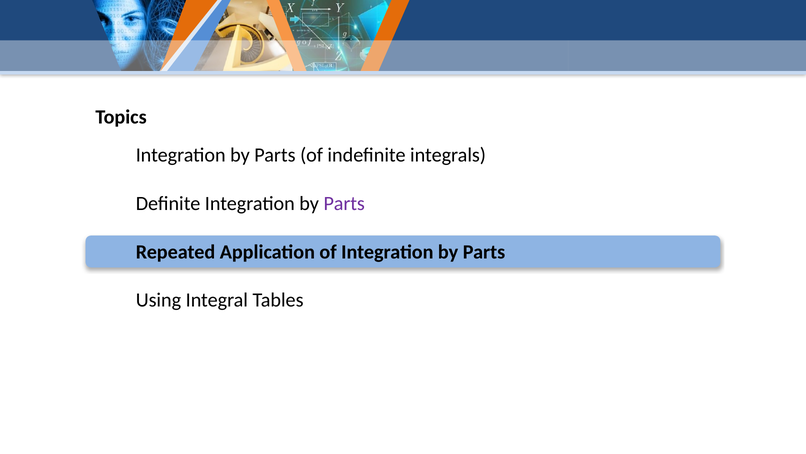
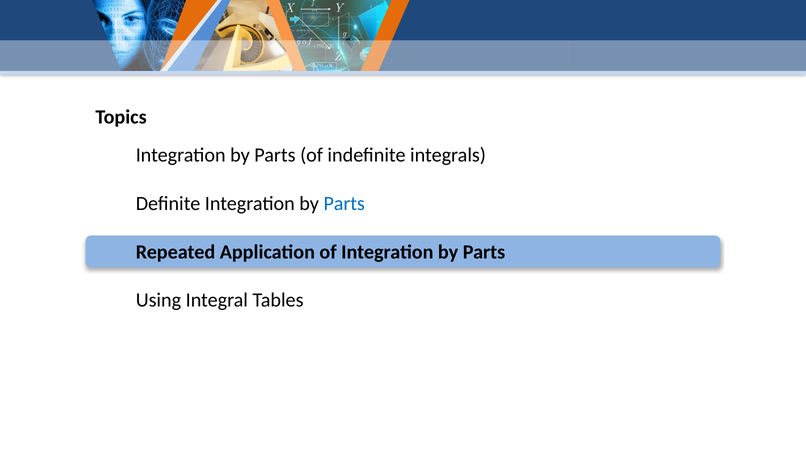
Parts colour: purple -> blue (344, 203)
